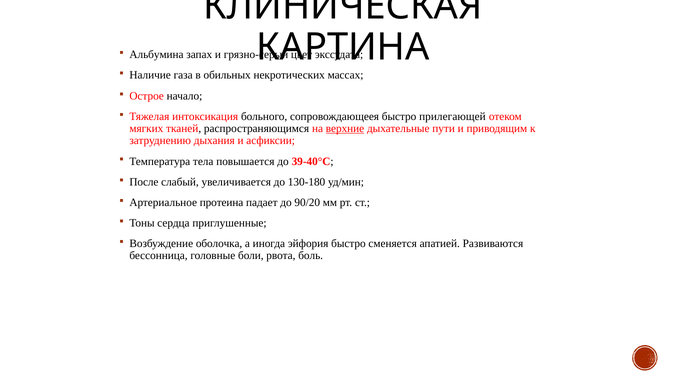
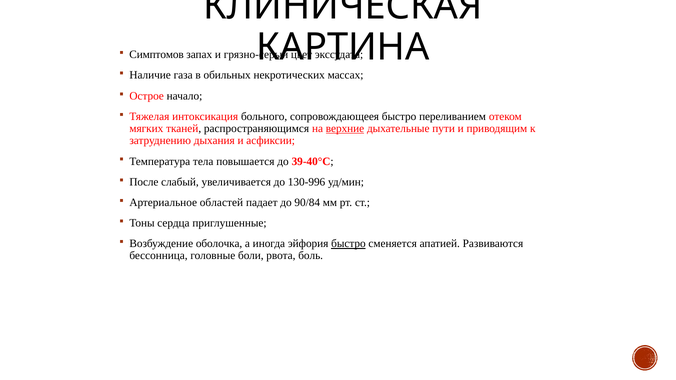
Альбумина: Альбумина -> Симптомов (157, 55)
прилегающей: прилегающей -> переливанием (453, 116)
130-180: 130-180 -> 130-996 (307, 182)
протеина: протеина -> областей (221, 203)
90/20: 90/20 -> 90/84 (307, 203)
быстро underline: none -> present (348, 244)
